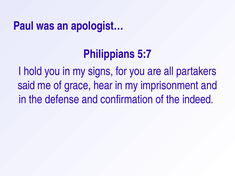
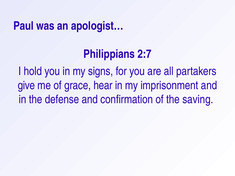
5:7: 5:7 -> 2:7 (144, 54)
said: said -> give (26, 85)
indeed: indeed -> saving (198, 100)
